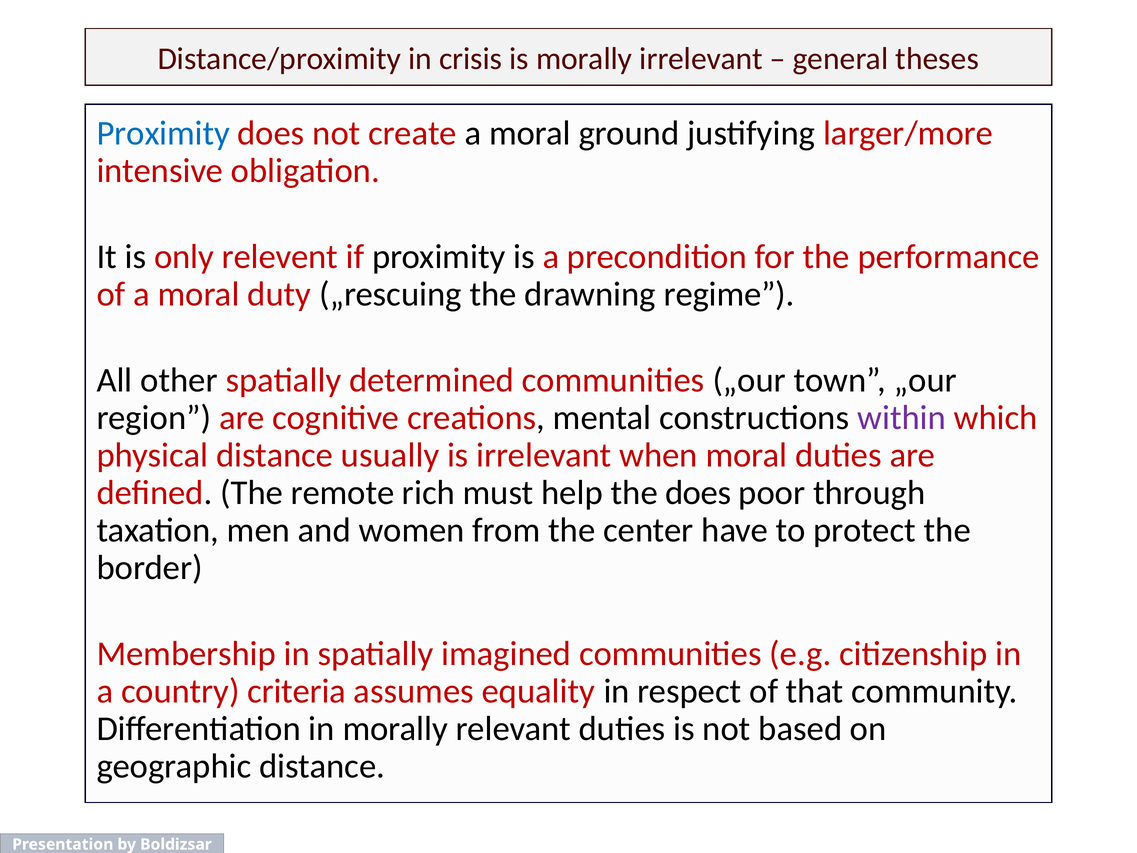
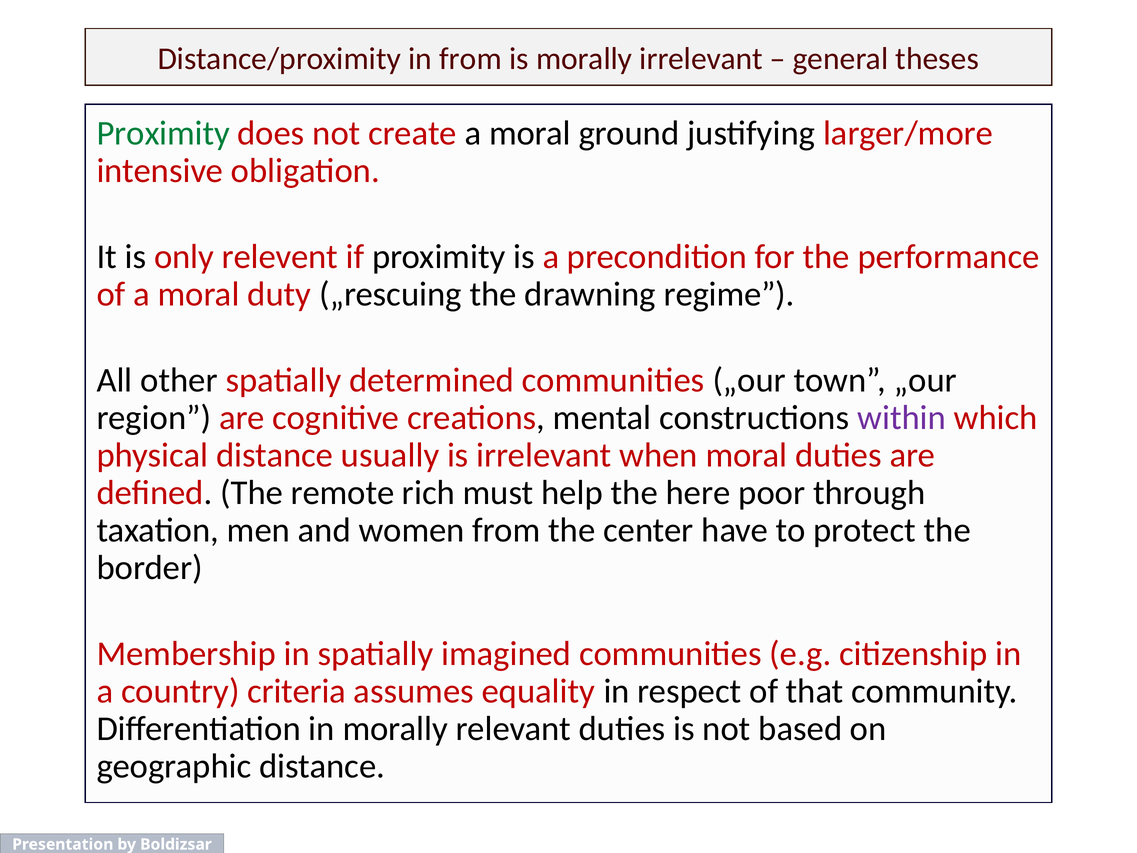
in crisis: crisis -> from (471, 59)
Proximity colour: blue -> green (163, 133)
the does: does -> here (698, 493)
